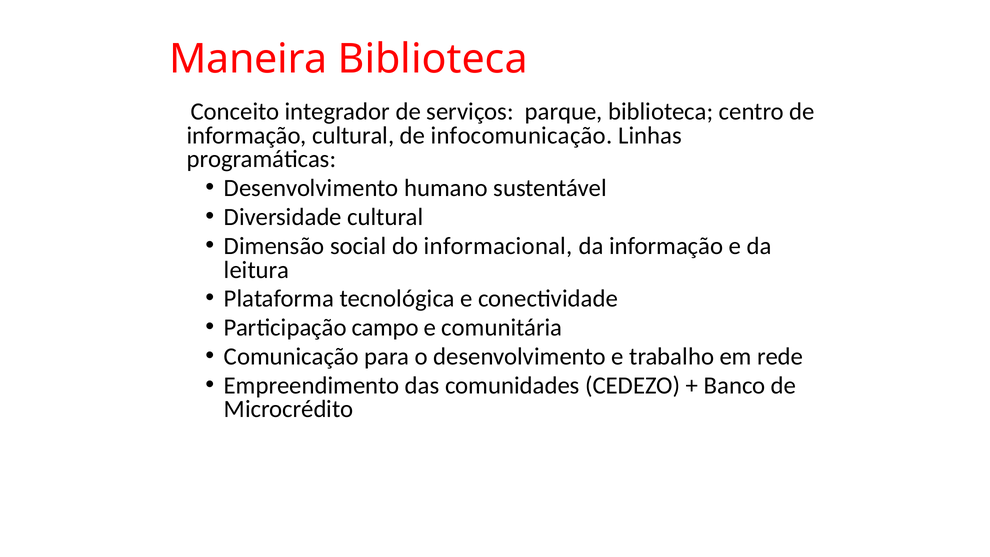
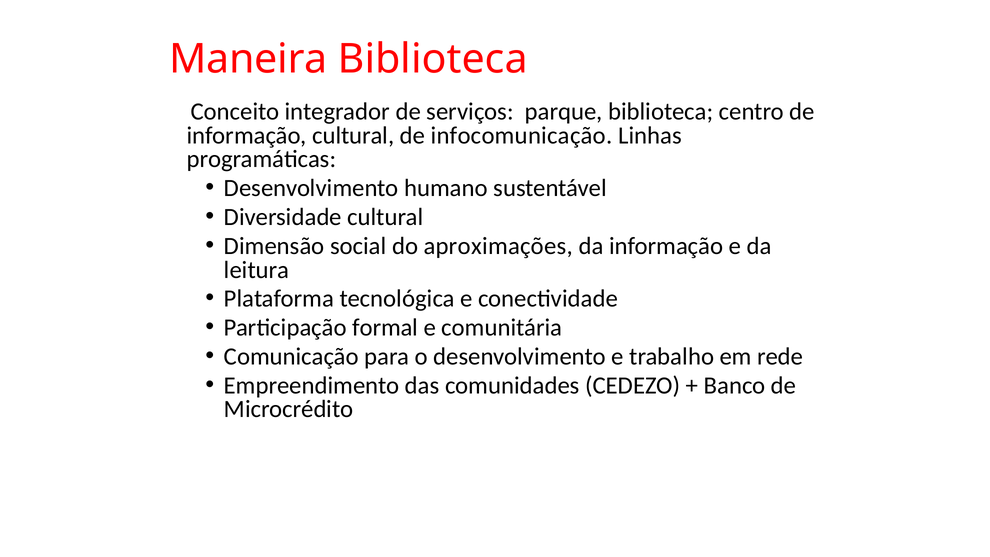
informacional: informacional -> aproximações (498, 246)
campo: campo -> formal (385, 328)
